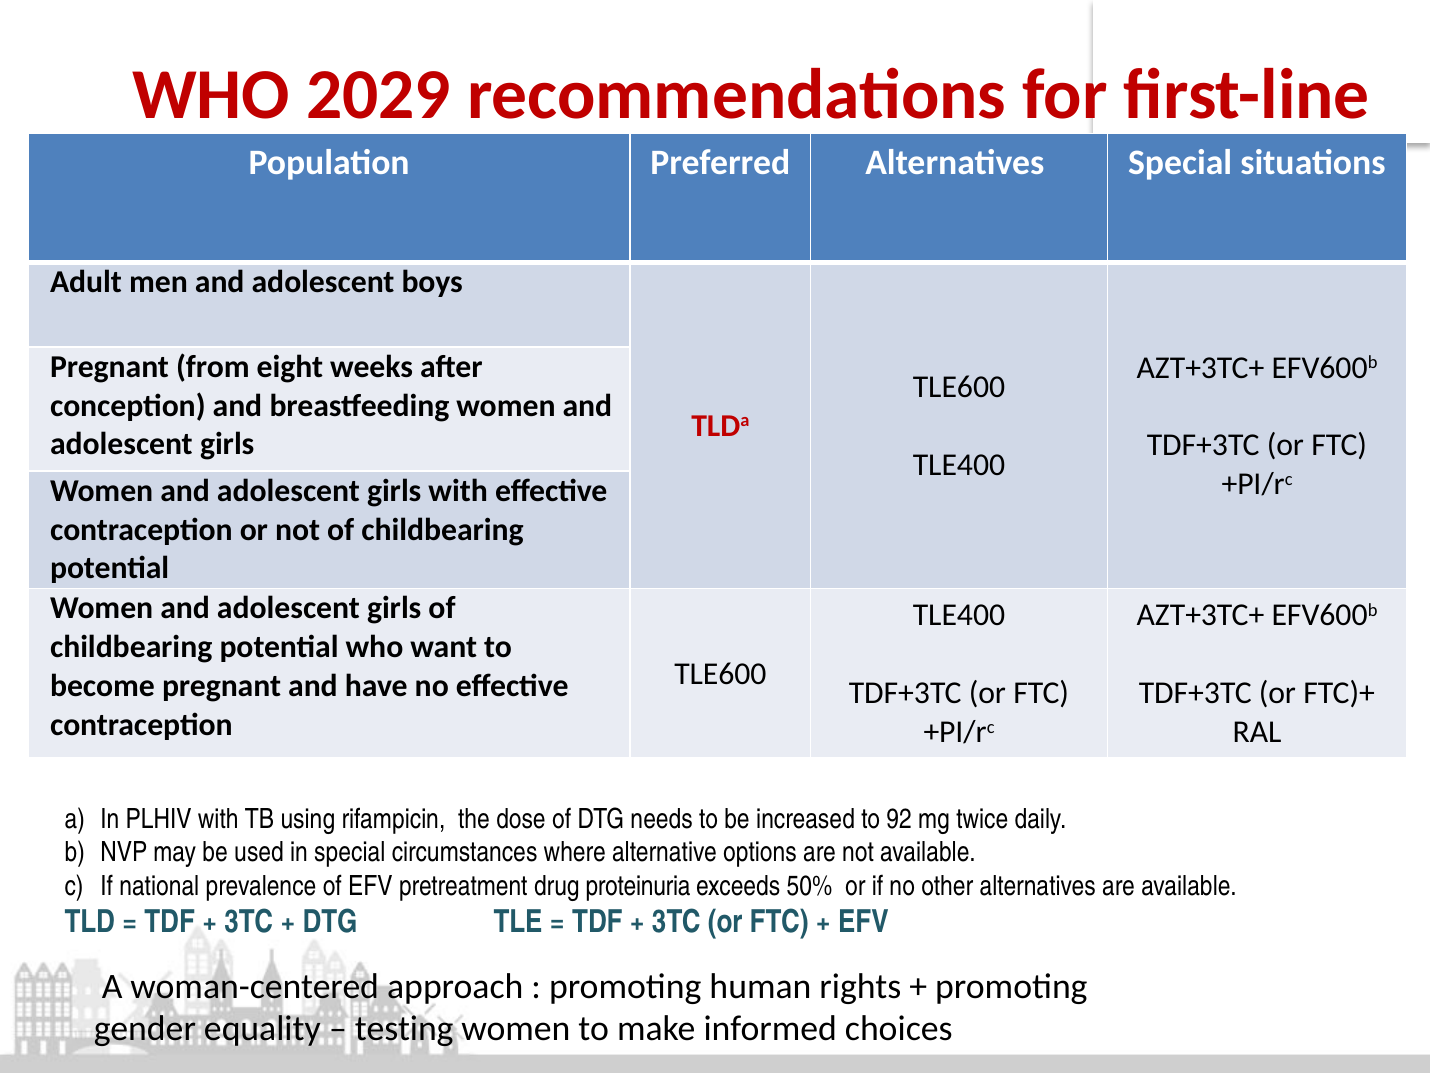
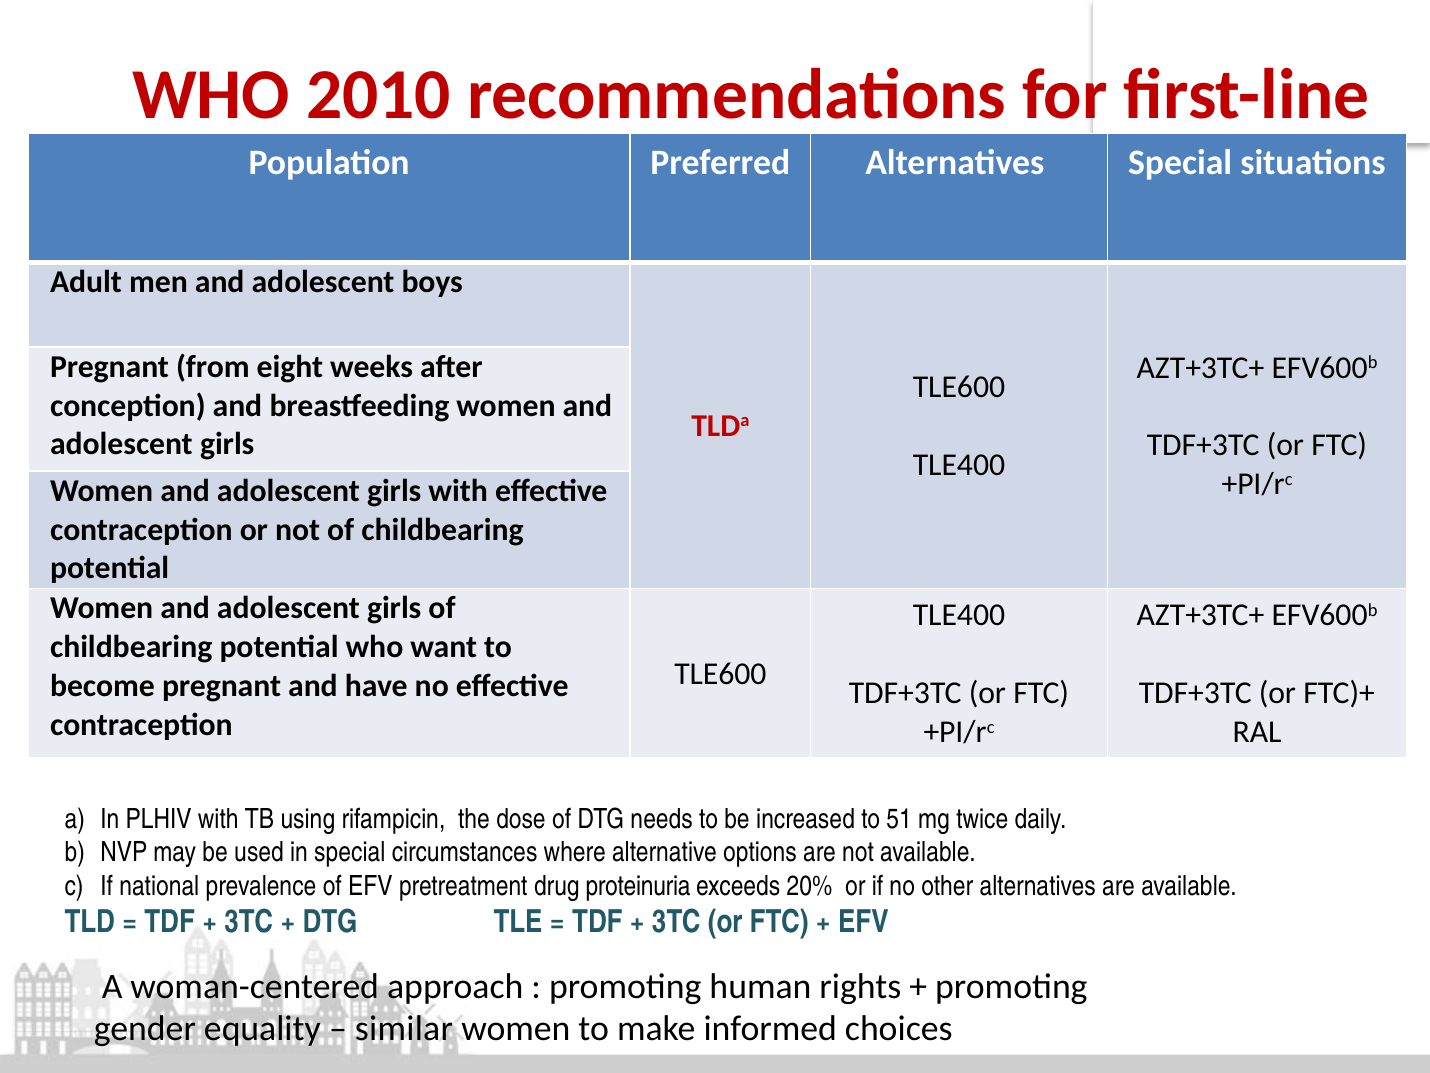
2029: 2029 -> 2010 (379, 95)
92: 92 -> 51 (899, 819)
50%: 50% -> 20% (809, 886)
testing: testing -> similar (404, 1029)
